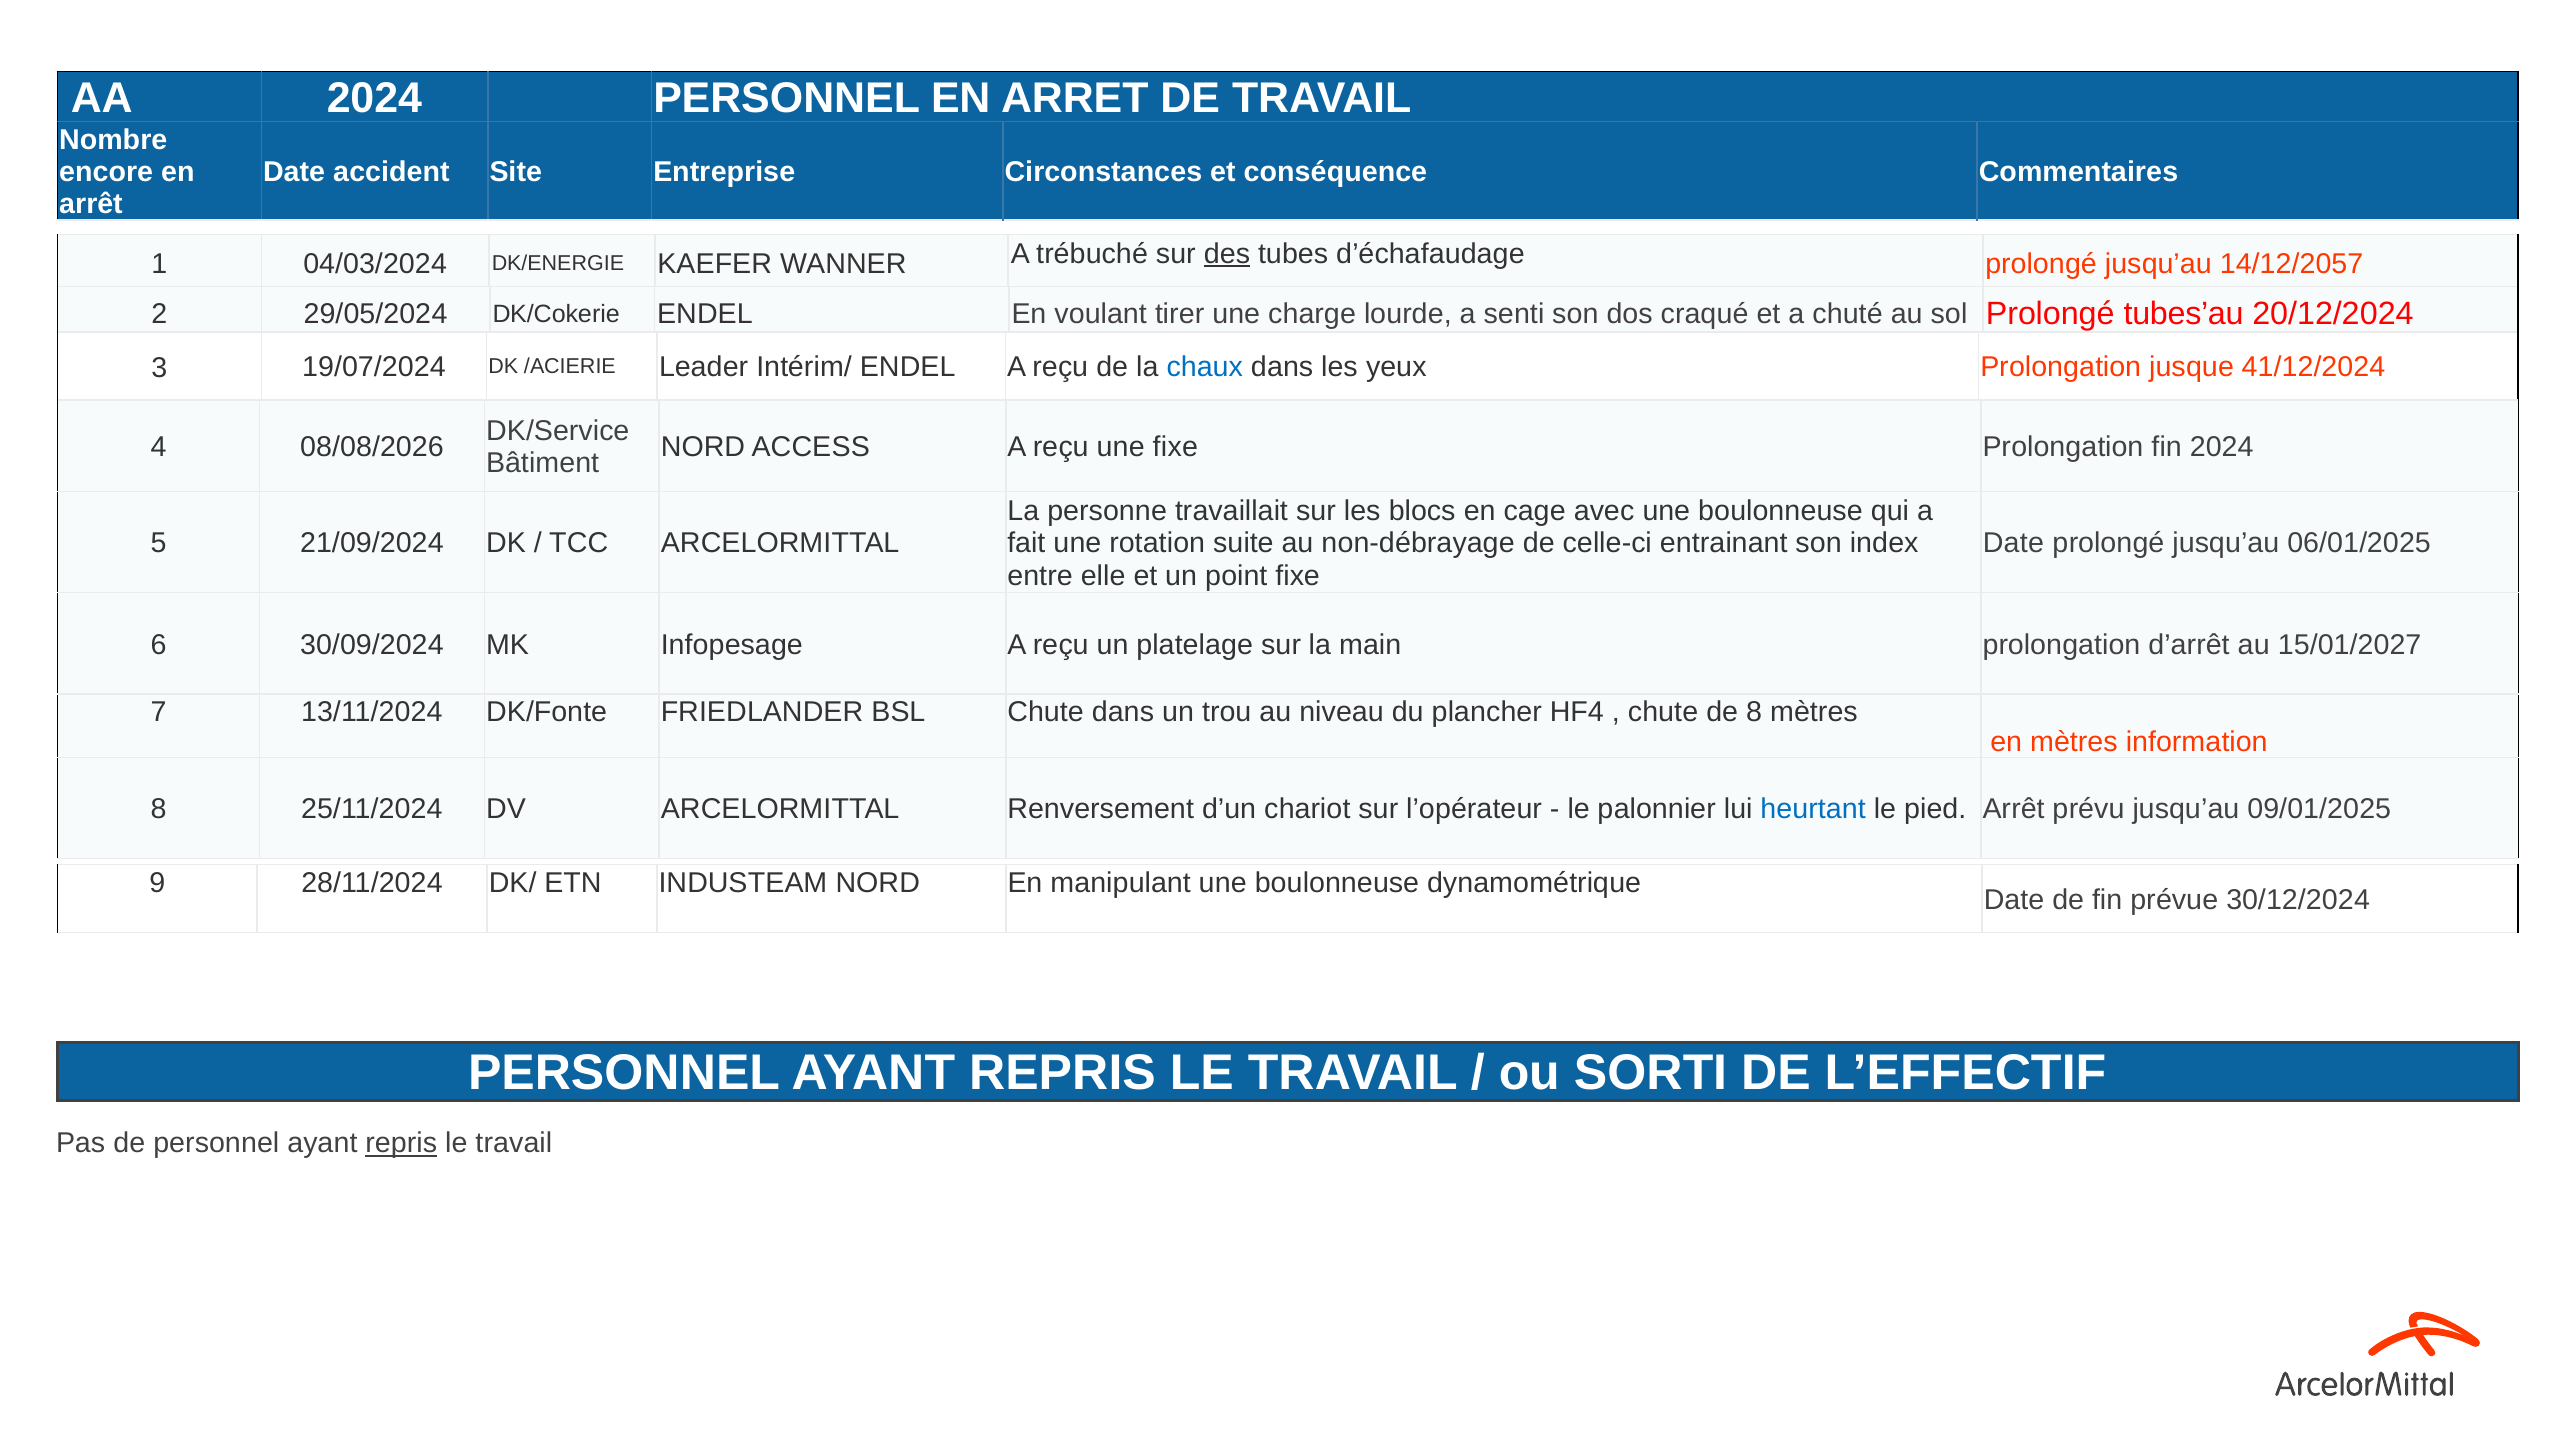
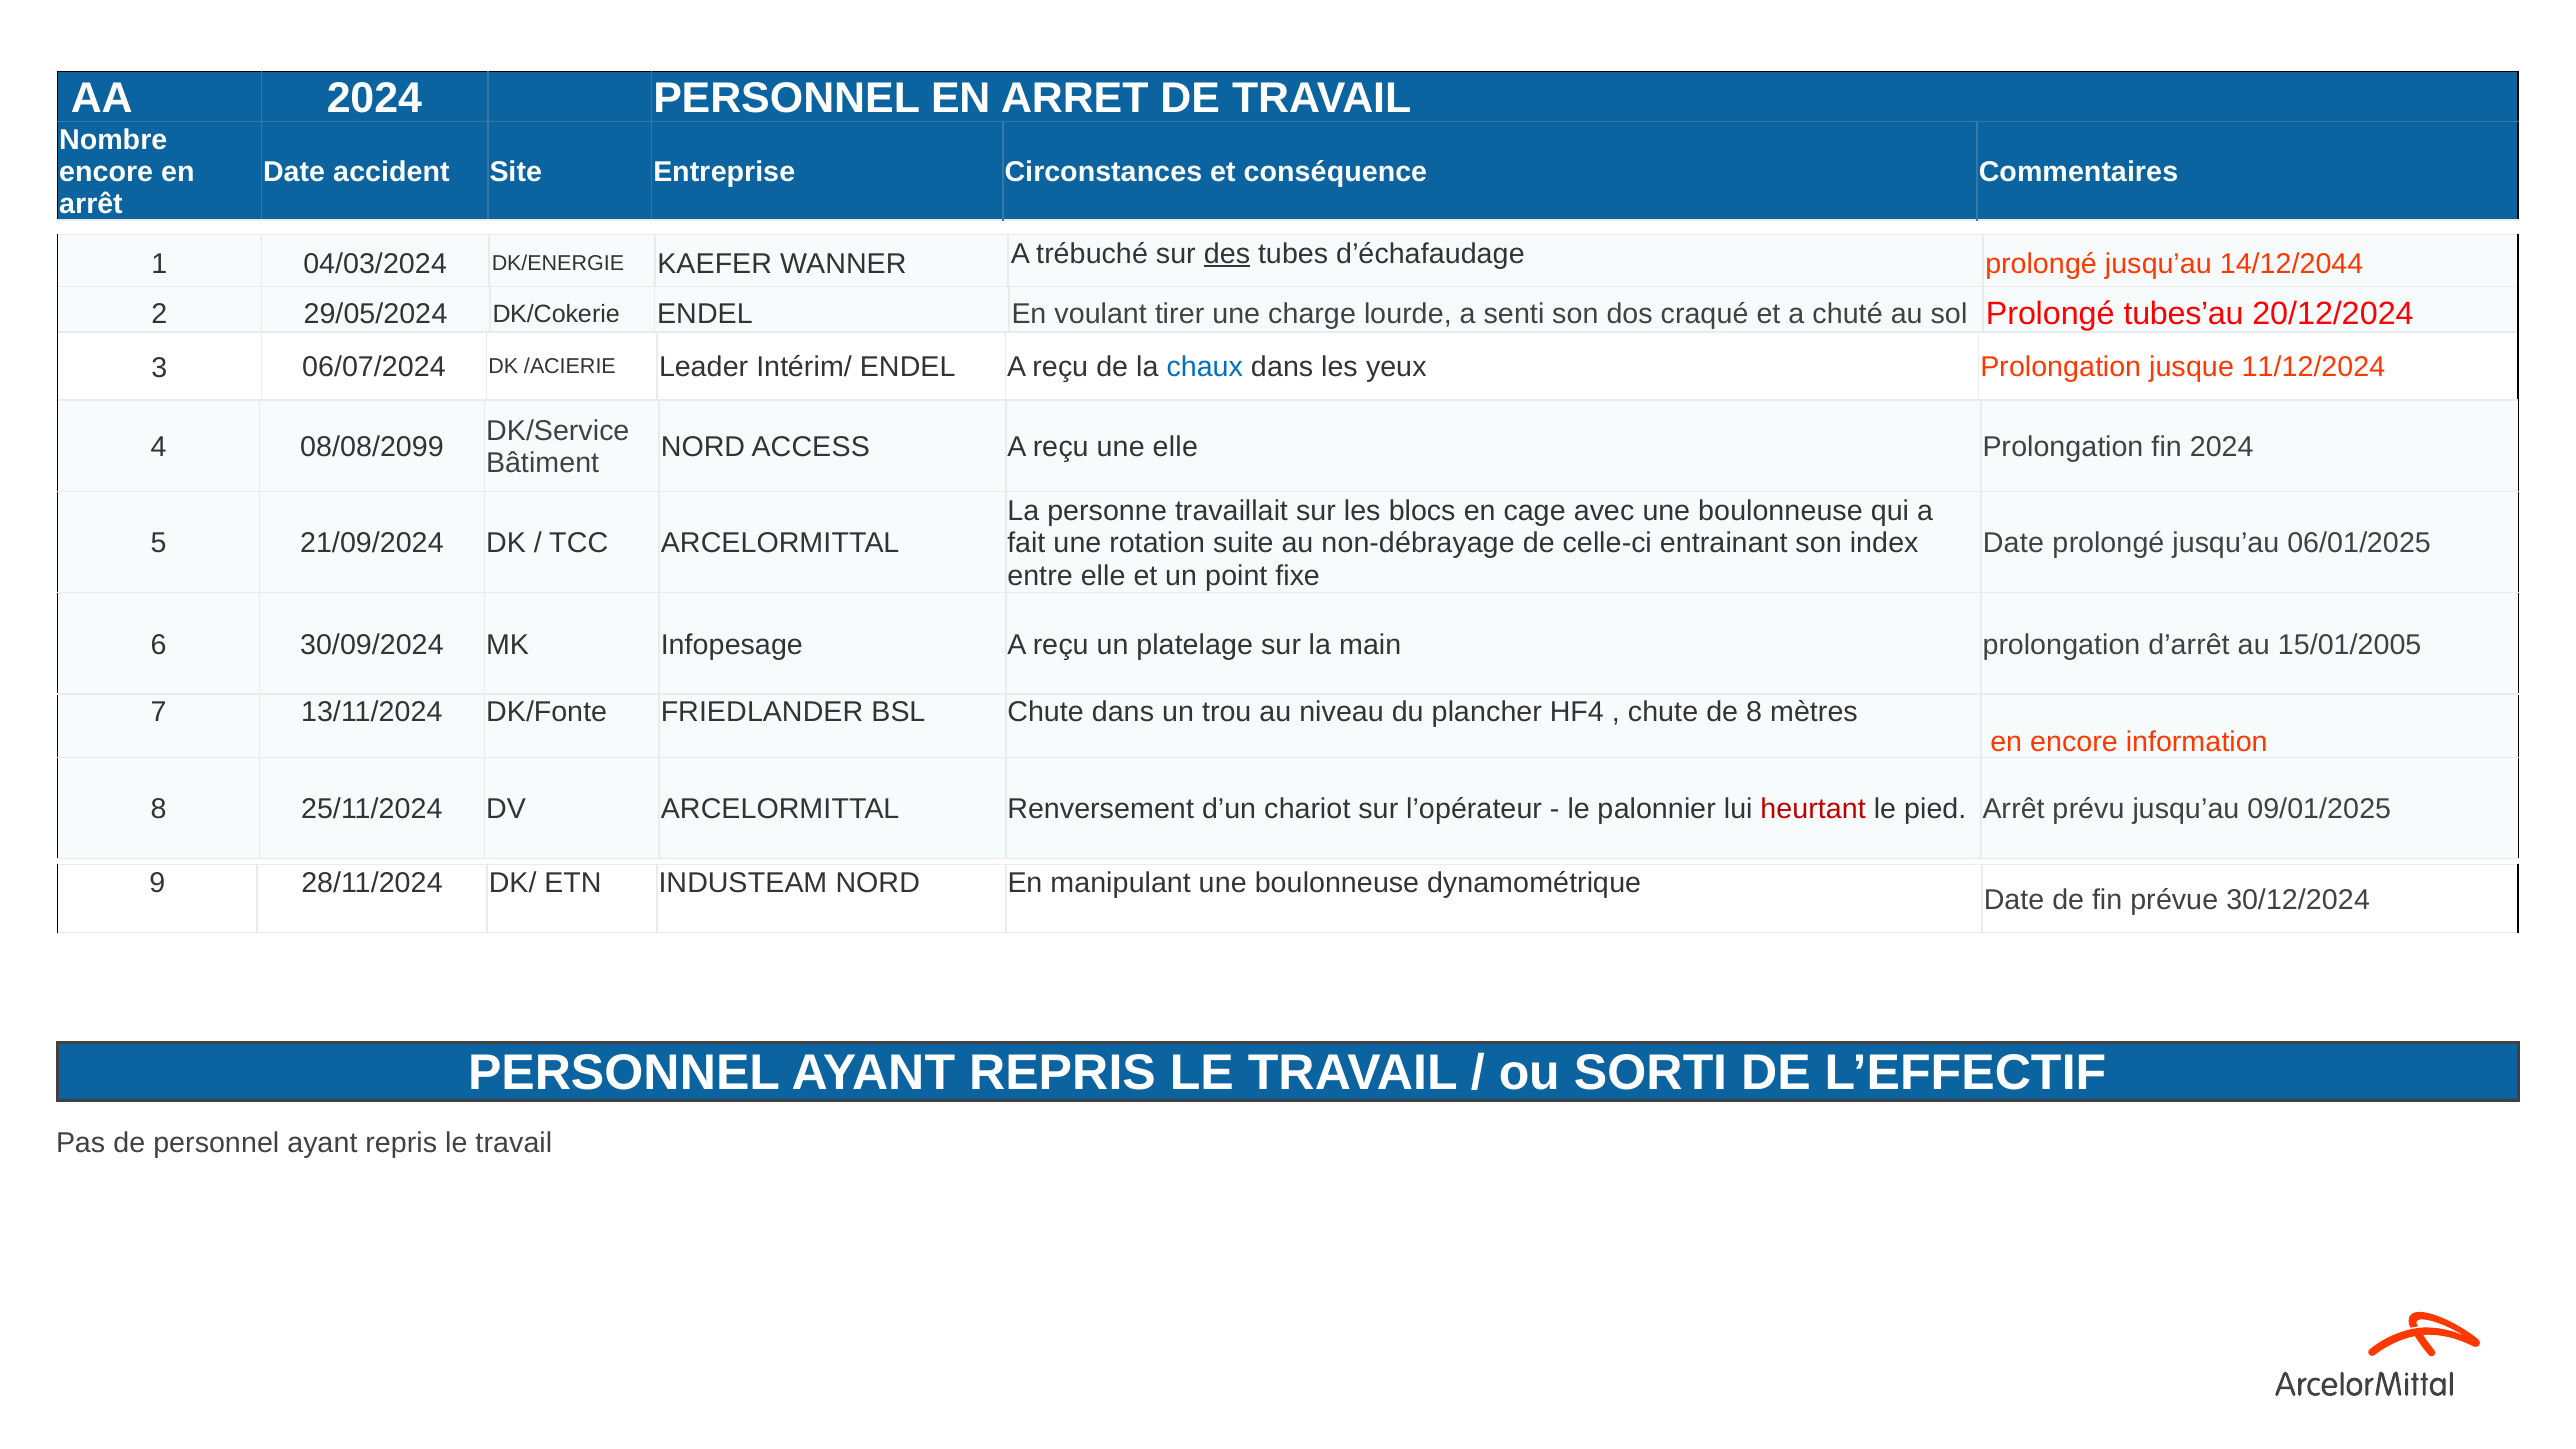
14/12/2057: 14/12/2057 -> 14/12/2044 (2292, 264)
19/07/2024: 19/07/2024 -> 06/07/2024 (374, 367)
41/12/2024: 41/12/2024 -> 11/12/2024 (2313, 367)
08/08/2026: 08/08/2026 -> 08/08/2099 (372, 447)
une fixe: fixe -> elle (1175, 447)
15/01/2027: 15/01/2027 -> 15/01/2005 (2350, 645)
en mètres: mètres -> encore (2074, 742)
heurtant colour: blue -> red (1813, 810)
repris underline: present -> none (401, 1144)
